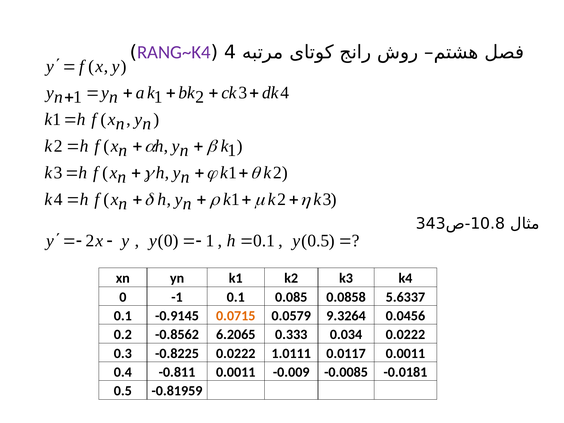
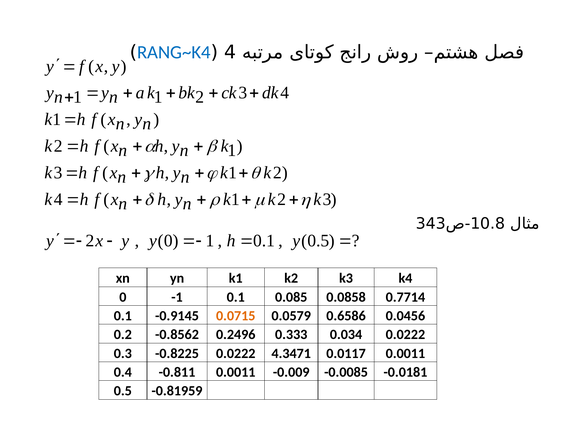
RANG~K4 colour: purple -> blue (174, 52)
5.6337: 5.6337 -> 0.7714 (405, 297)
9.3264: 9.3264 -> 0.6586 (346, 316)
6.2065: 6.2065 -> 0.2496 (236, 335)
1.0111: 1.0111 -> 4.3471 (291, 353)
